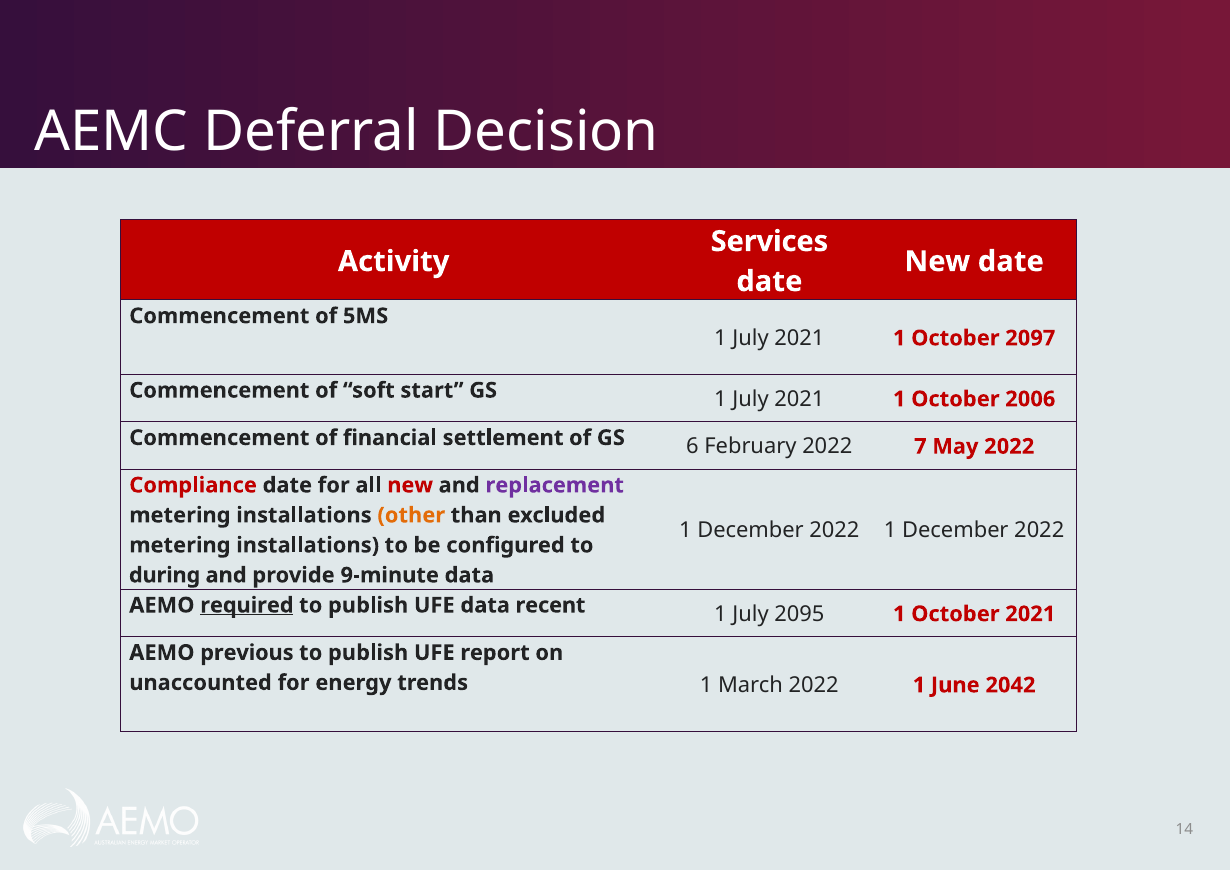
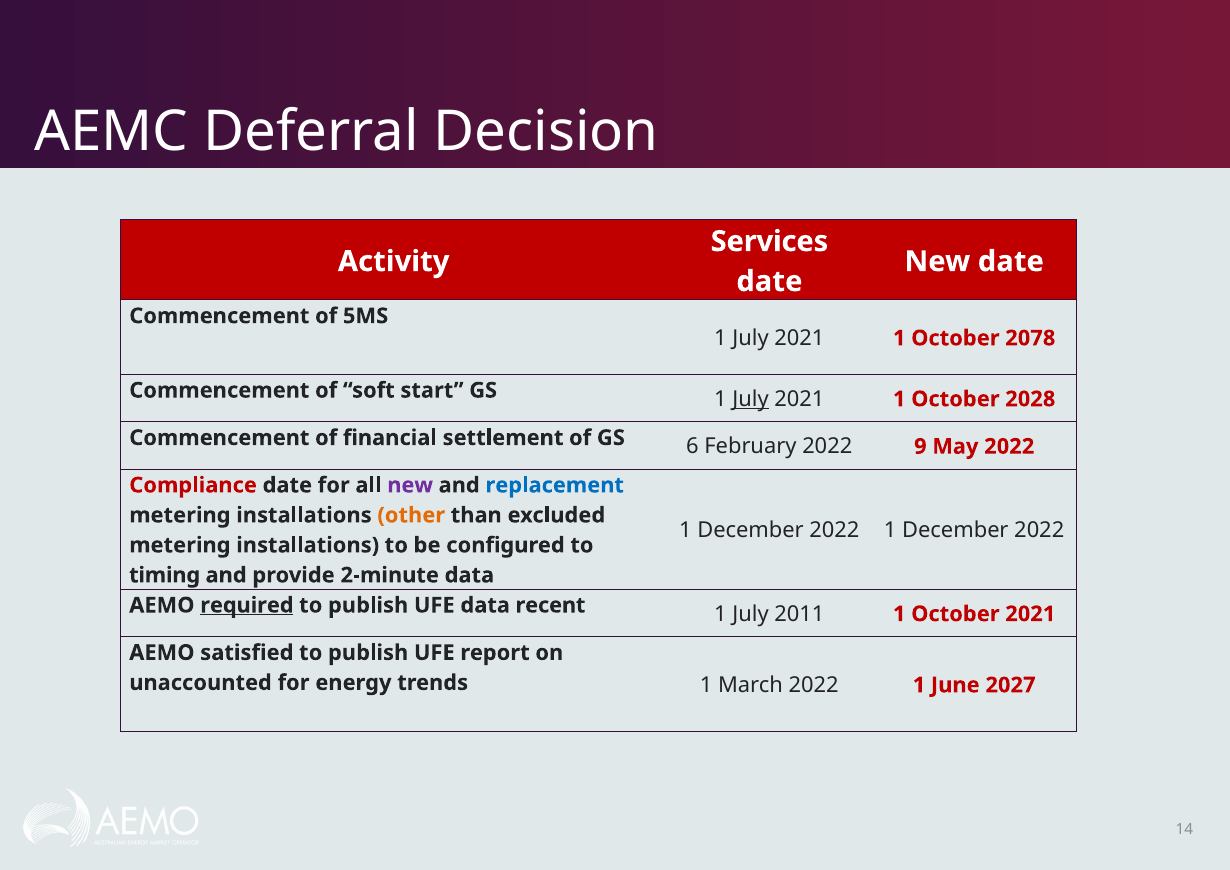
2097: 2097 -> 2078 (1030, 338)
July underline: none -> present (751, 399)
2006: 2006 -> 2028 (1030, 399)
7: 7 -> 9 (920, 446)
new colour: red -> purple (410, 485)
replacement colour: purple -> blue (555, 485)
during: during -> timing (165, 575)
9-minute: 9-minute -> 2-minute (390, 575)
2095: 2095 -> 2011 (799, 614)
previous: previous -> satisfied (247, 652)
2042: 2042 -> 2027 (1010, 685)
